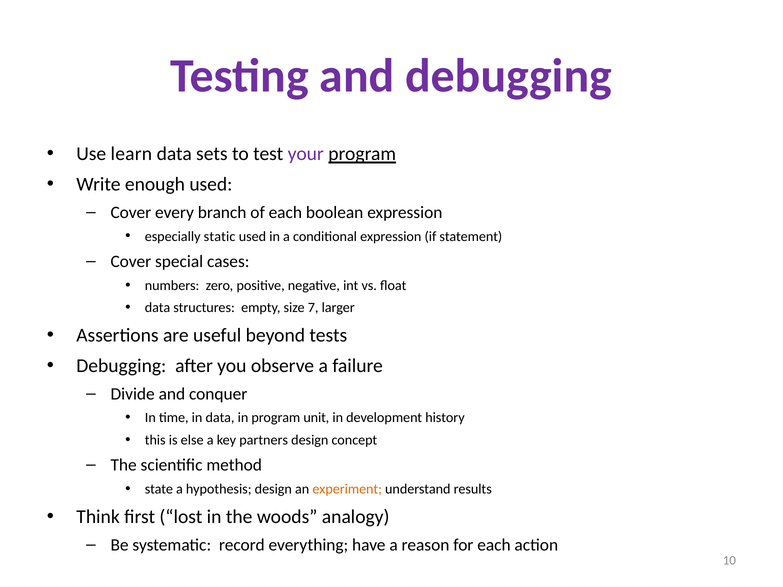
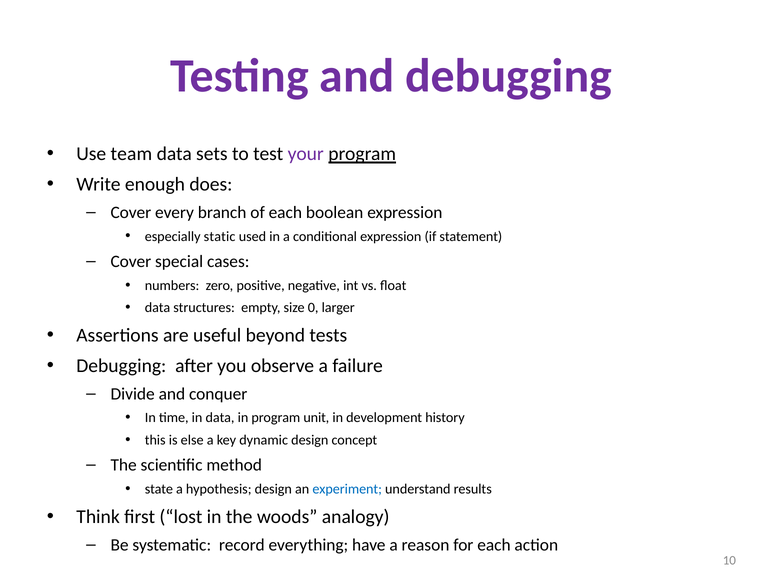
learn: learn -> team (131, 154)
enough used: used -> does (211, 185)
7: 7 -> 0 (313, 308)
partners: partners -> dynamic (264, 440)
experiment colour: orange -> blue (347, 489)
